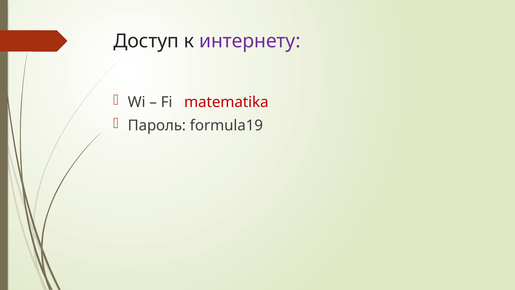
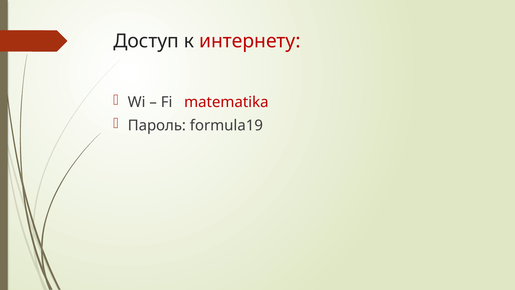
интернету colour: purple -> red (250, 41)
